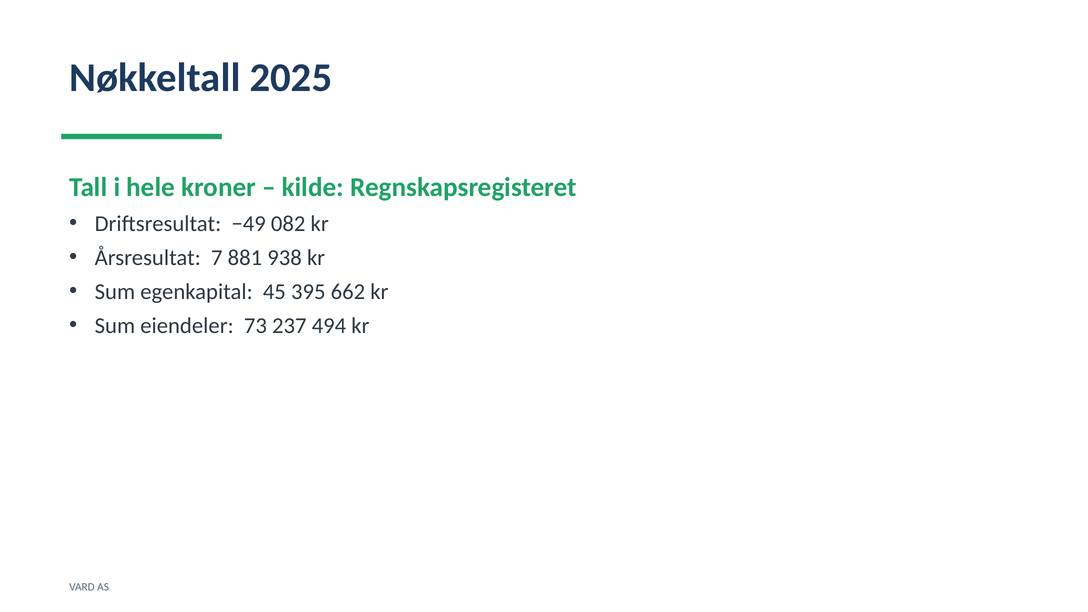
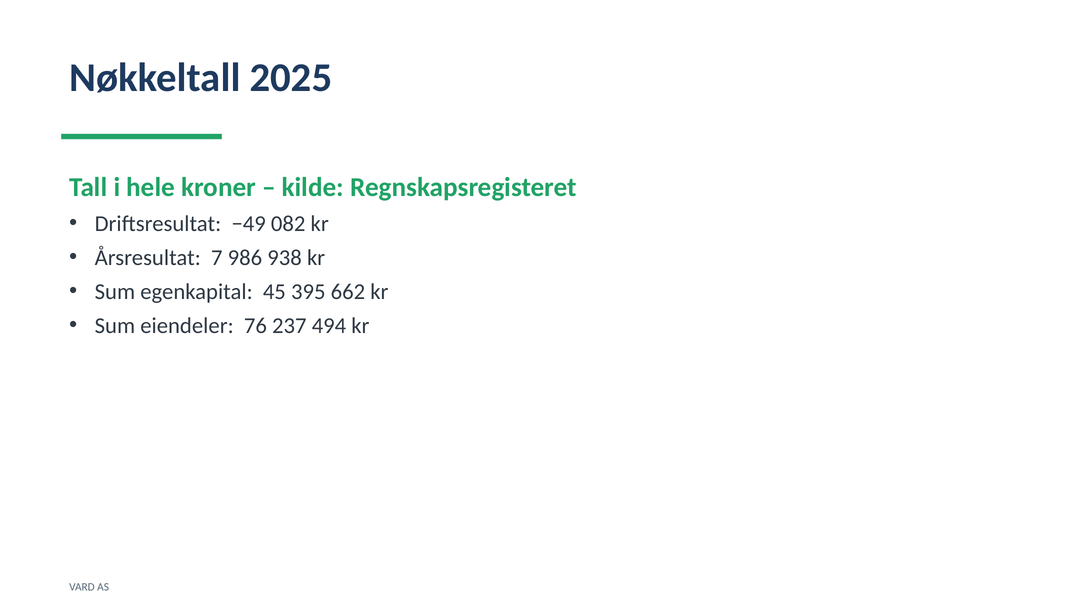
881: 881 -> 986 (245, 258)
73: 73 -> 76 (255, 326)
